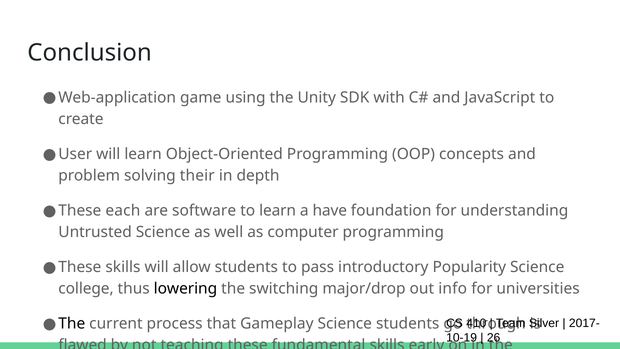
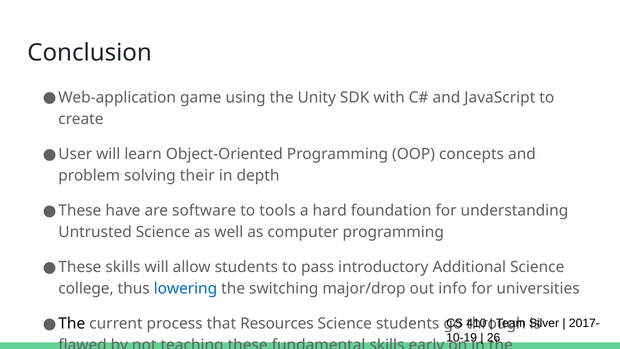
each: each -> have (123, 211)
to learn: learn -> tools (277, 211)
have: have -> hard (330, 211)
Popularity: Popularity -> Additional (469, 267)
lowering colour: black -> blue (185, 288)
Gameplay: Gameplay -> Resources (277, 324)
